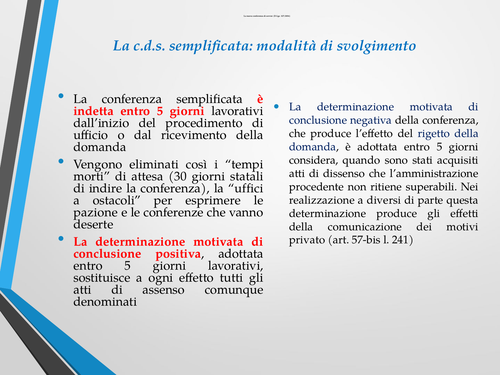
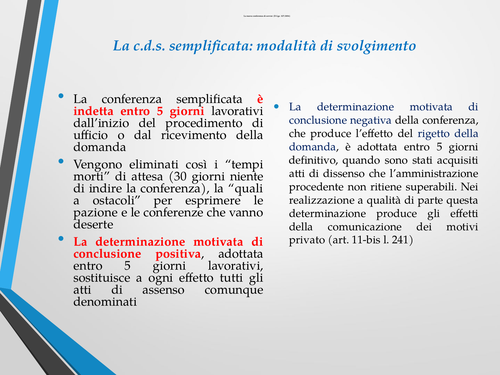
considera: considera -> definitivo (314, 160)
statali: statali -> niente (247, 176)
uffici: uffici -> quali (246, 188)
diversi: diversi -> qualità (384, 200)
57‐bis: 57‐bis -> 11‐bis (366, 240)
